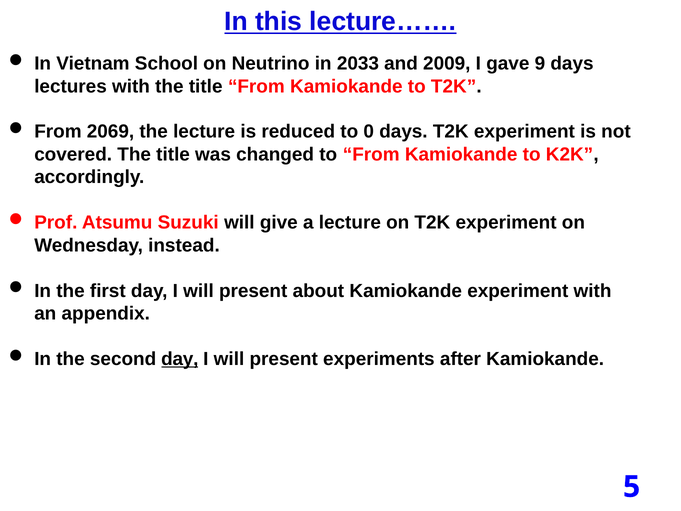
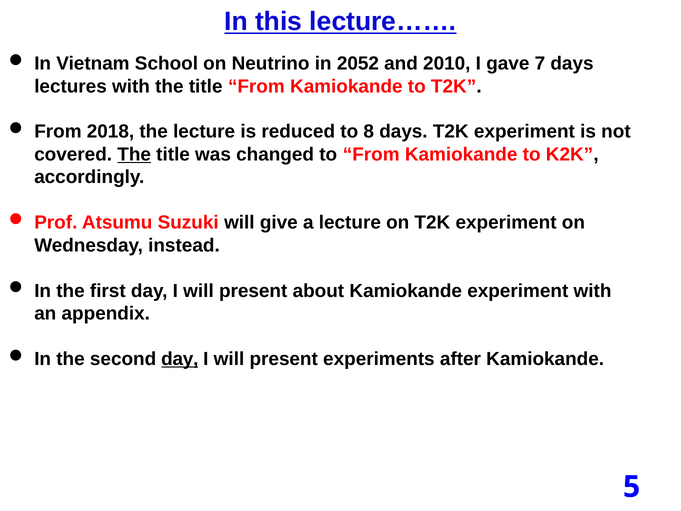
2033: 2033 -> 2052 (358, 64)
2009: 2009 -> 2010 (447, 64)
9: 9 -> 7 (540, 64)
2069: 2069 -> 2018 (110, 132)
0: 0 -> 8 (369, 132)
The underline: none -> present (134, 154)
